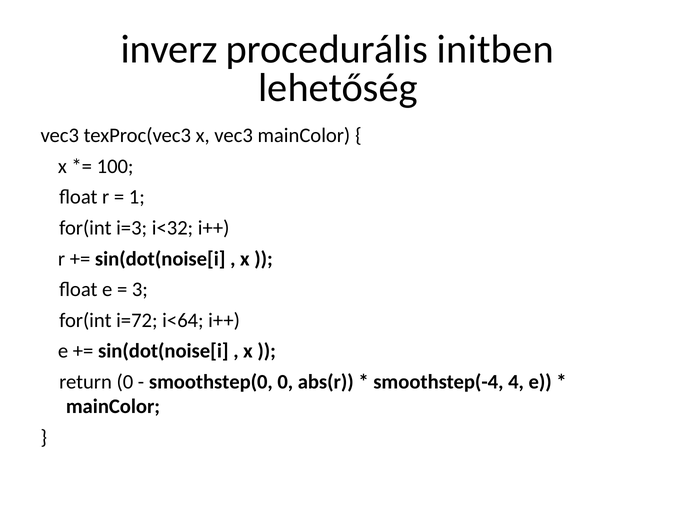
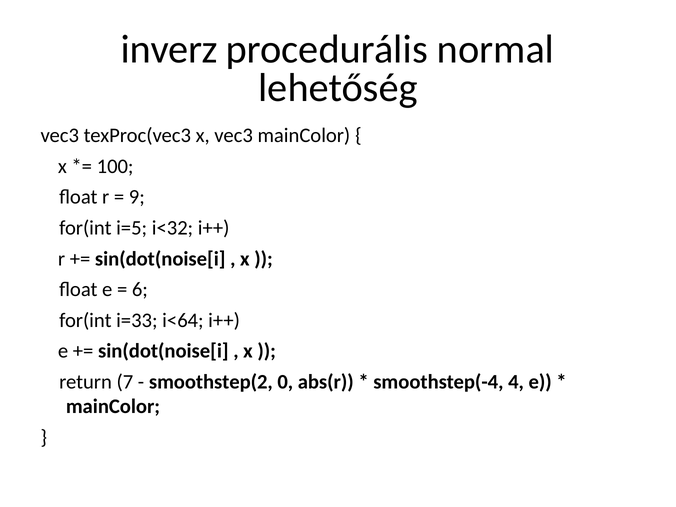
initben: initben -> normal (496, 49)
1: 1 -> 9 (137, 197)
i=3: i=3 -> i=5 (132, 228)
3: 3 -> 6 (140, 289)
i=72: i=72 -> i=33 (137, 320)
return 0: 0 -> 7 (125, 382)
smoothstep(0: smoothstep(0 -> smoothstep(2 (211, 382)
